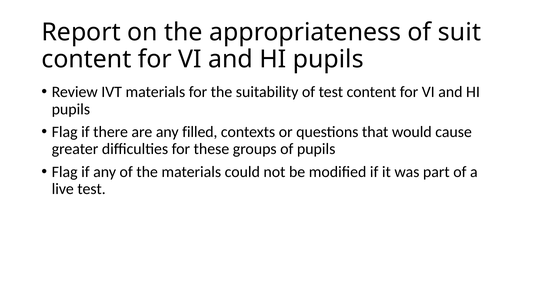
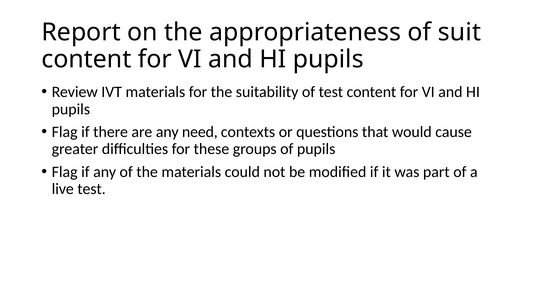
filled: filled -> need (200, 132)
